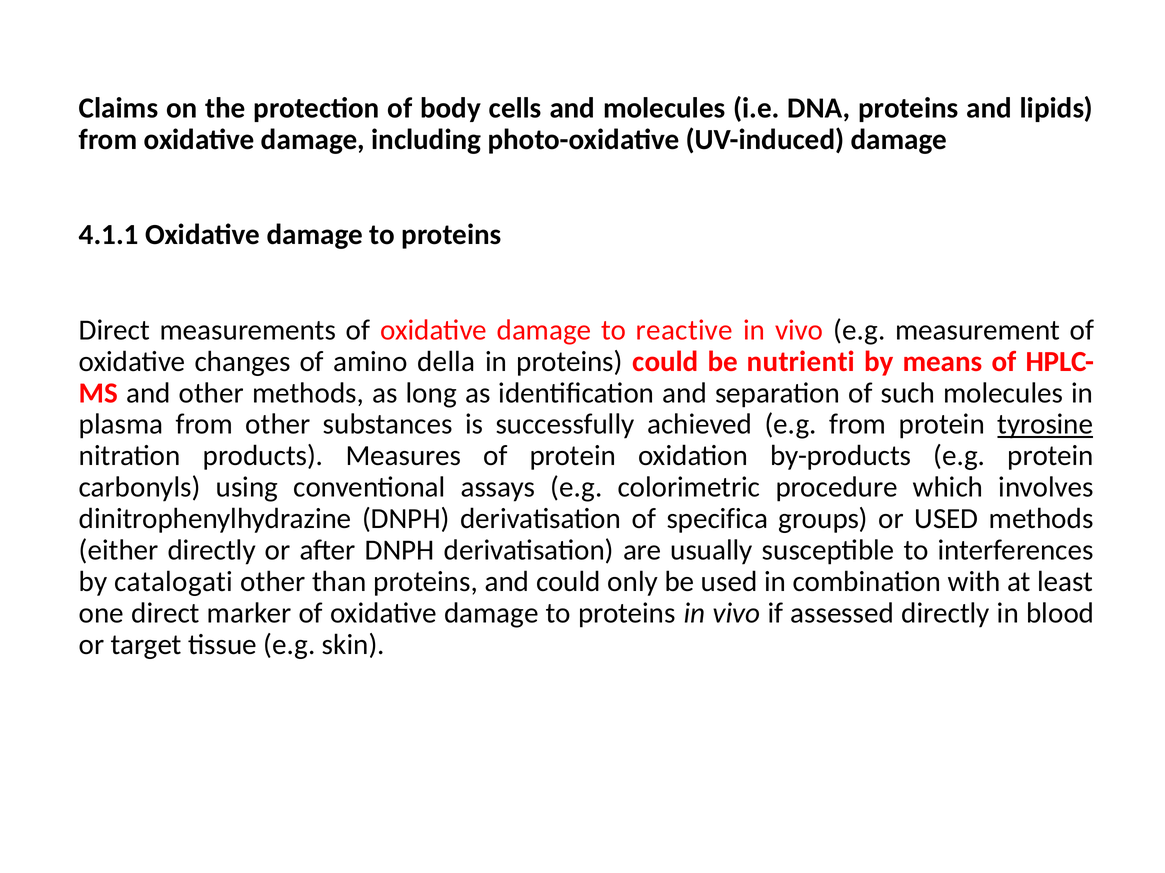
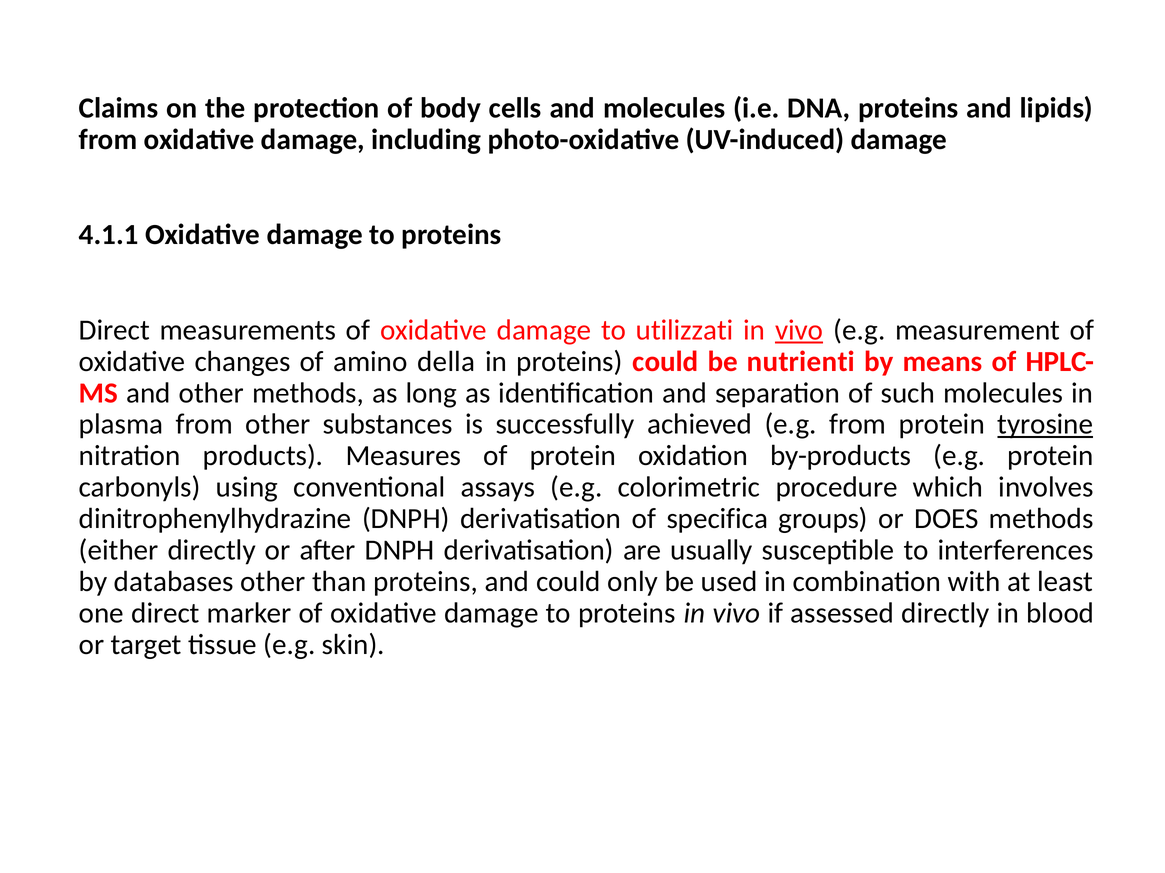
reactive: reactive -> utilizzati (685, 330)
vivo underline: none -> present (799, 330)
or USED: USED -> DOES (946, 519)
catalogati: catalogati -> databases (174, 582)
